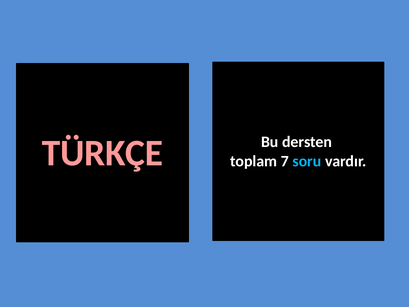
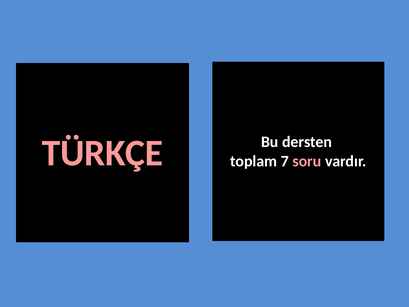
soru colour: light blue -> pink (307, 161)
